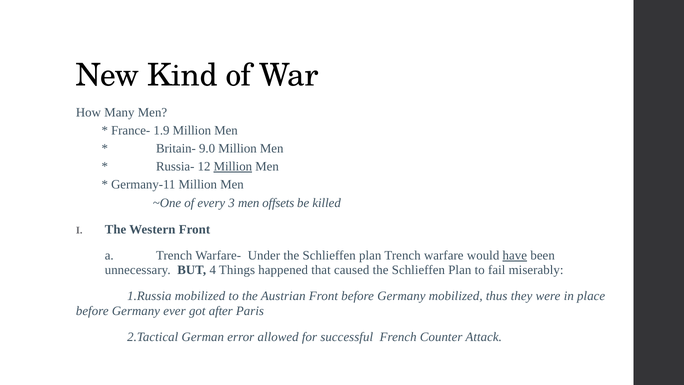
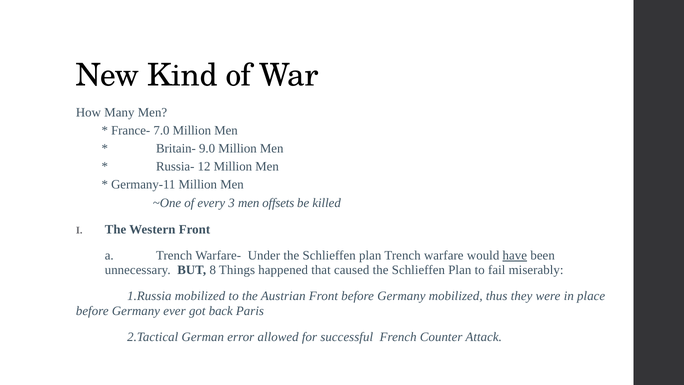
1.9: 1.9 -> 7.0 (161, 130)
Million underline: present -> none (233, 166)
4: 4 -> 8 (213, 270)
after: after -> back (221, 311)
